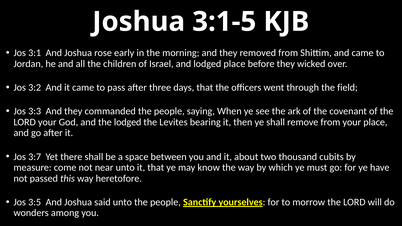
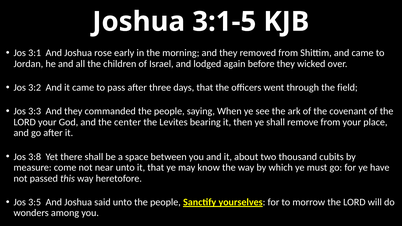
lodged place: place -> again (235, 64)
the lodged: lodged -> center (128, 122)
3:7: 3:7 -> 3:8 (35, 157)
